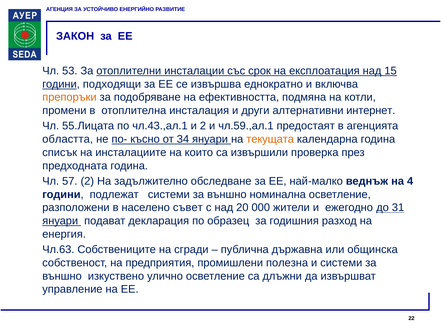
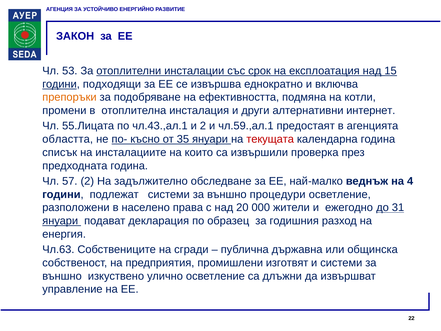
34: 34 -> 35 (183, 139)
текущата colour: orange -> red (270, 139)
номинална: номинална -> процедури (278, 194)
съвет: съвет -> права (188, 207)
полезна: полезна -> изготвят (287, 263)
